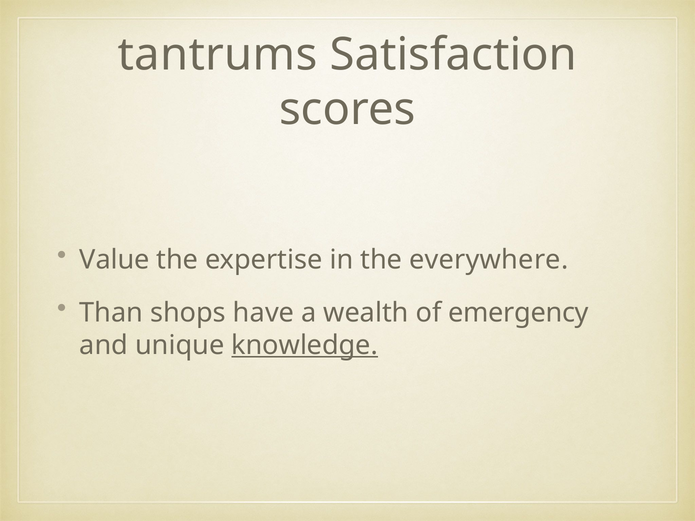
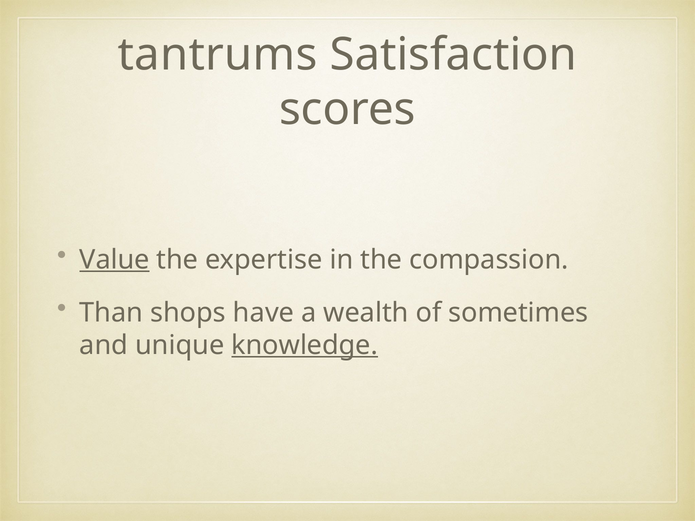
Value underline: none -> present (114, 260)
everywhere: everywhere -> compassion (489, 260)
emergency: emergency -> sometimes (518, 313)
